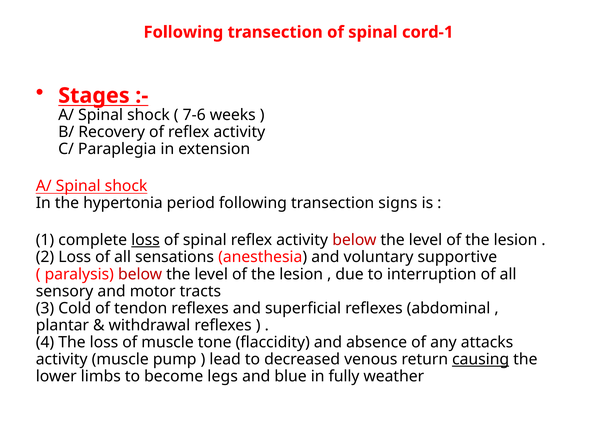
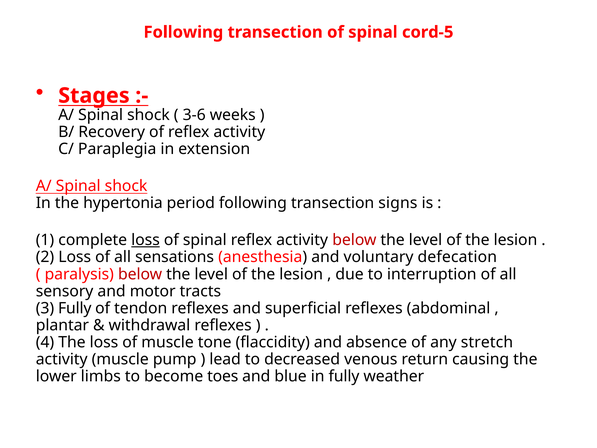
cord-1: cord-1 -> cord-5 (428, 32)
7-6: 7-6 -> 3-6 (194, 115)
supportive: supportive -> defecation (457, 257)
3 Cold: Cold -> Fully (75, 308)
attacks: attacks -> stretch (487, 342)
causing underline: present -> none (481, 359)
legs: legs -> toes (223, 376)
